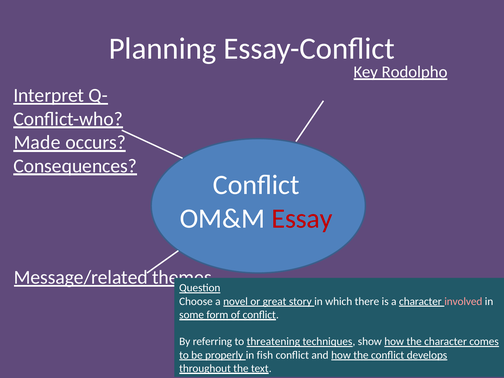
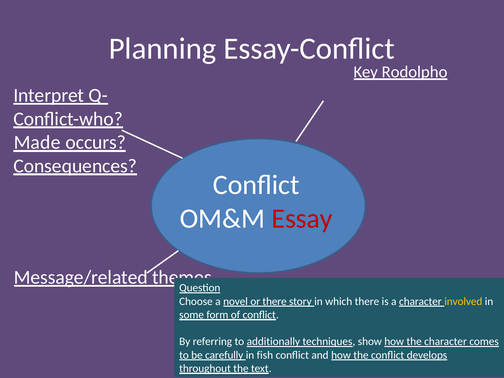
or great: great -> there (275, 301)
involved colour: pink -> yellow (463, 301)
threatening: threatening -> additionally (273, 342)
properly: properly -> carefully (224, 355)
